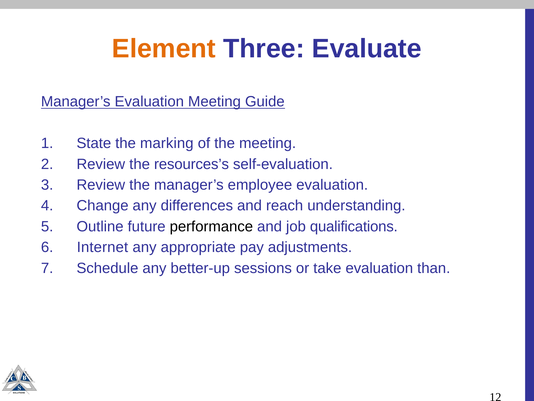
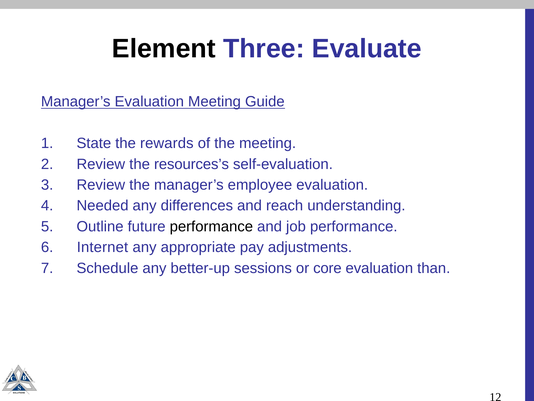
Element colour: orange -> black (164, 49)
marking: marking -> rewards (167, 143)
Change: Change -> Needed (103, 205)
job qualifications: qualifications -> performance (354, 226)
take: take -> core (327, 268)
